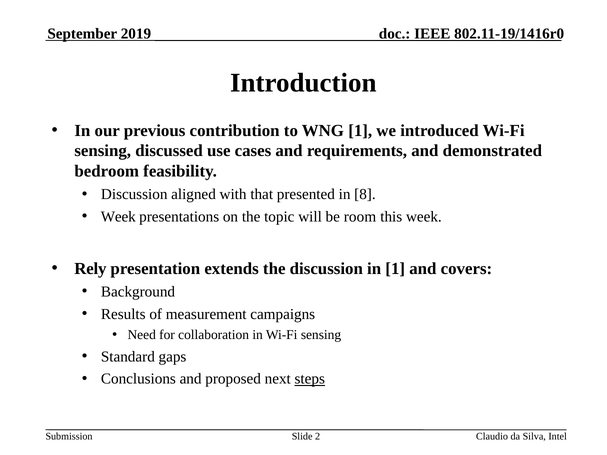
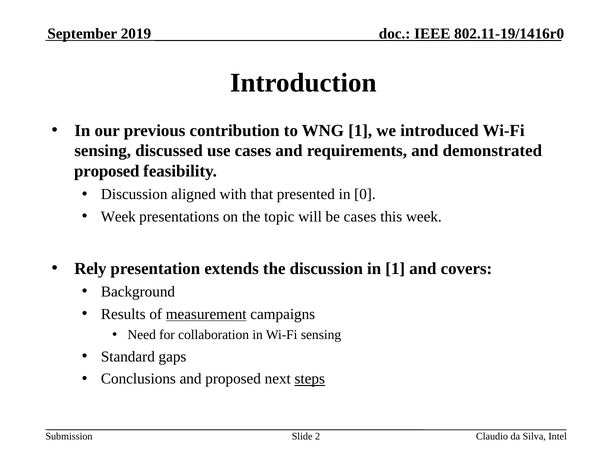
bedroom: bedroom -> proposed (107, 171)
8: 8 -> 0 (365, 194)
be room: room -> cases (360, 217)
measurement underline: none -> present (206, 314)
